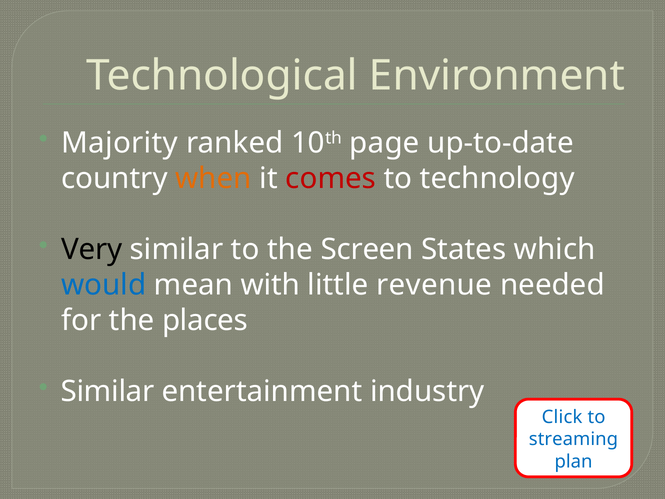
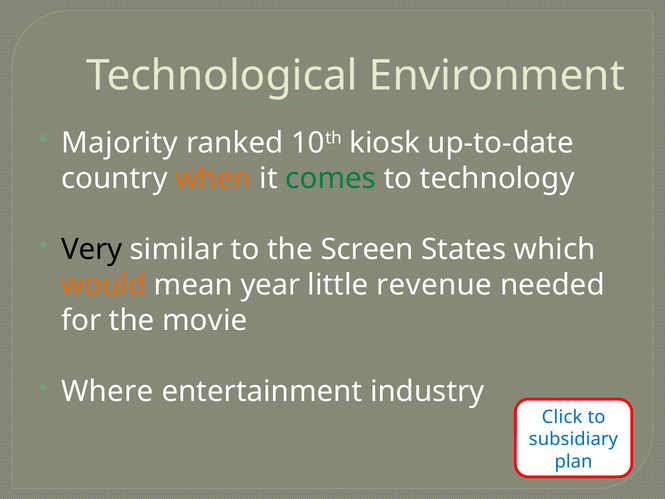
page: page -> kiosk (385, 143)
comes colour: red -> green (331, 178)
would colour: blue -> orange (104, 285)
with: with -> year (270, 285)
places: places -> movie (205, 320)
Similar: Similar -> Where (107, 391)
streaming: streaming -> subsidiary (573, 439)
